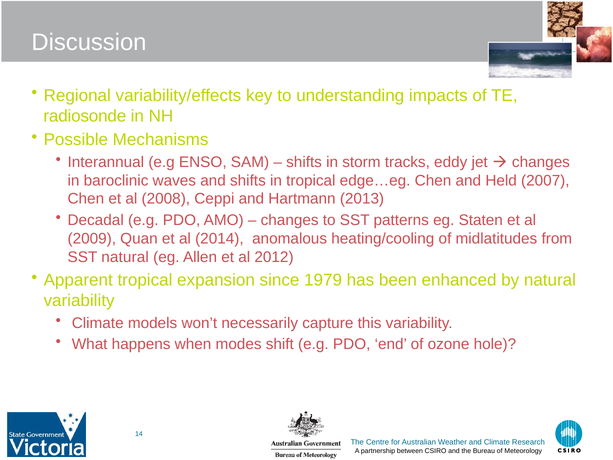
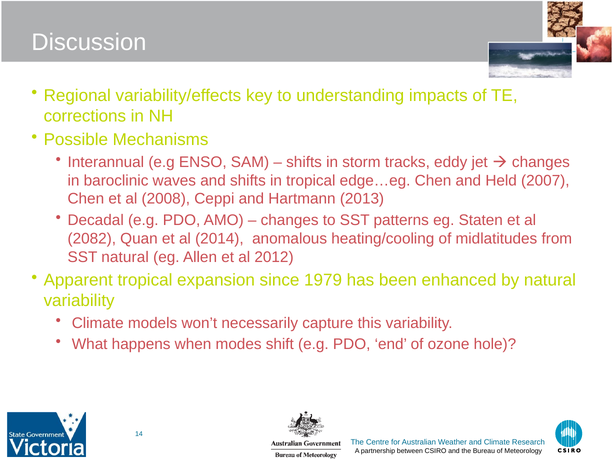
radiosonde: radiosonde -> corrections (85, 116)
2009: 2009 -> 2082 (92, 239)
